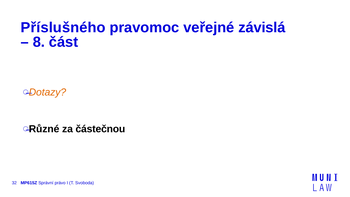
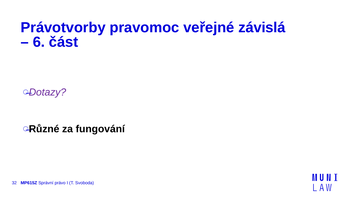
Příslušného: Příslušného -> Právotvorby (63, 28)
8: 8 -> 6 (39, 42)
Dotazy colour: orange -> purple (47, 92)
částečnou: částečnou -> fungování (100, 129)
